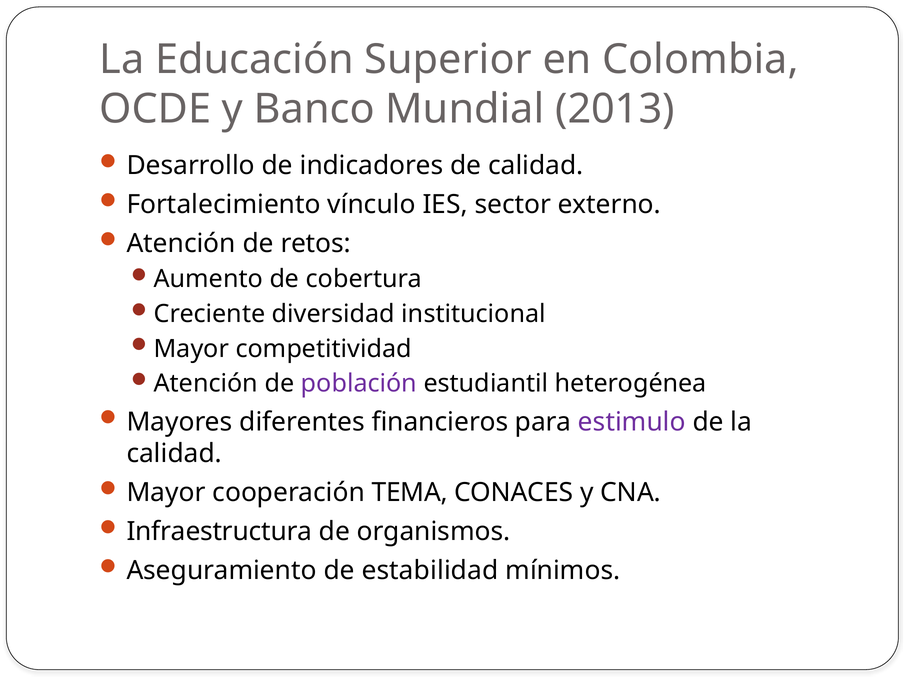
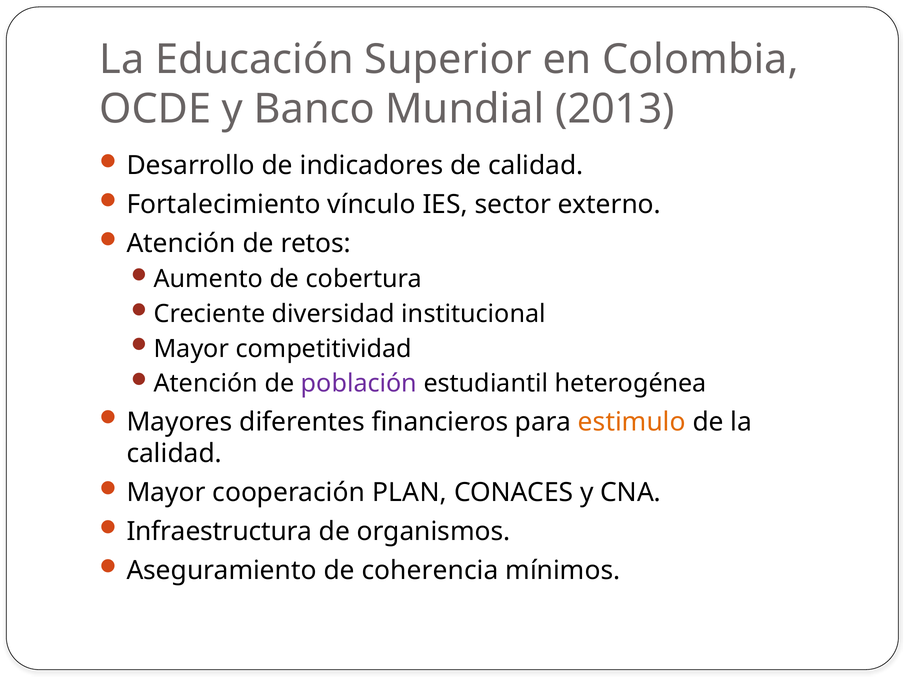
estimulo colour: purple -> orange (632, 422)
TEMA: TEMA -> PLAN (409, 492)
estabilidad: estabilidad -> coherencia (430, 570)
